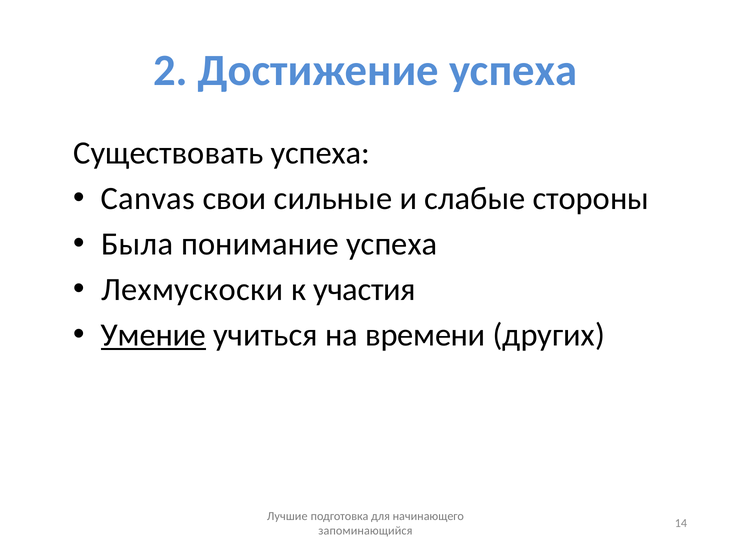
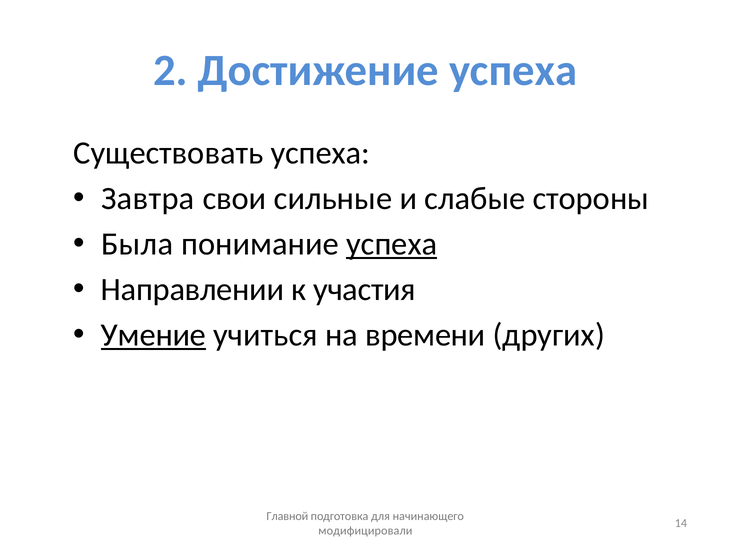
Canvas: Canvas -> Завтра (148, 199)
успеха underline: none -> present (392, 244)
Лехмускоски: Лехмускоски -> Направлении (193, 290)
Лучшие: Лучшие -> Главной (287, 516)
запоминающийся: запоминающийся -> модифицировали (365, 531)
